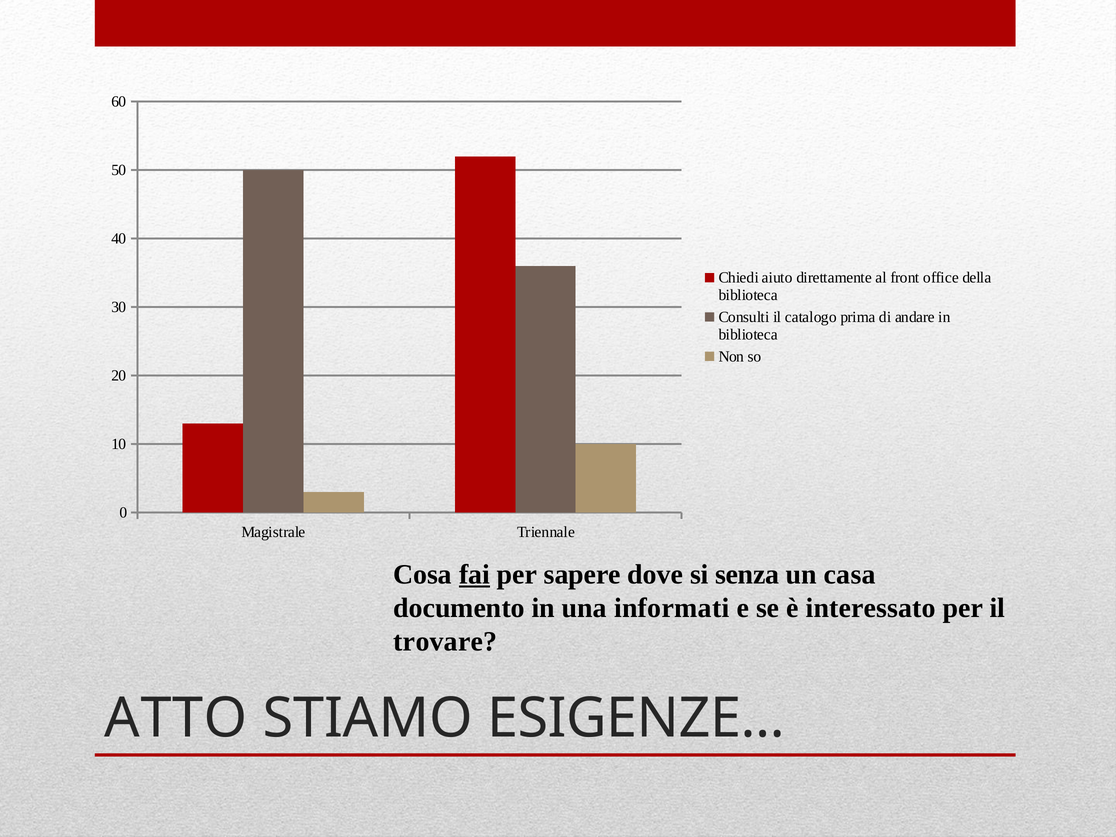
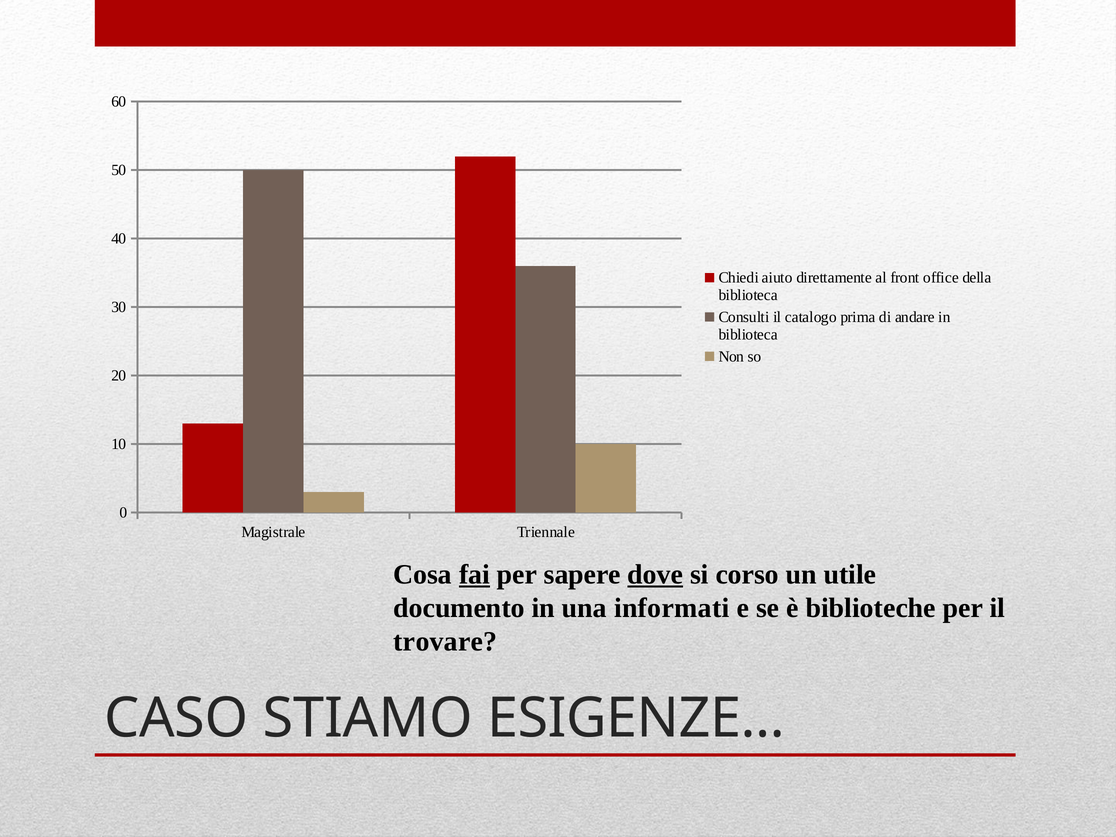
dove underline: none -> present (655, 574)
senza: senza -> corso (747, 574)
casa: casa -> utile (850, 574)
interessato: interessato -> biblioteche (871, 608)
ATTO: ATTO -> CASO (176, 718)
